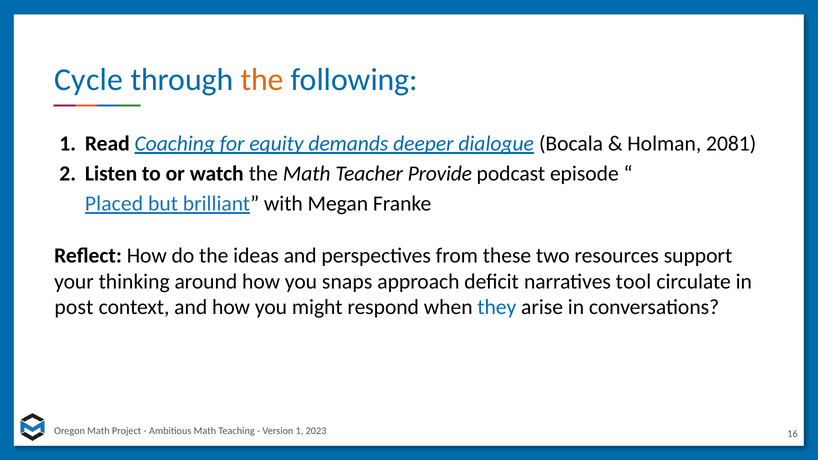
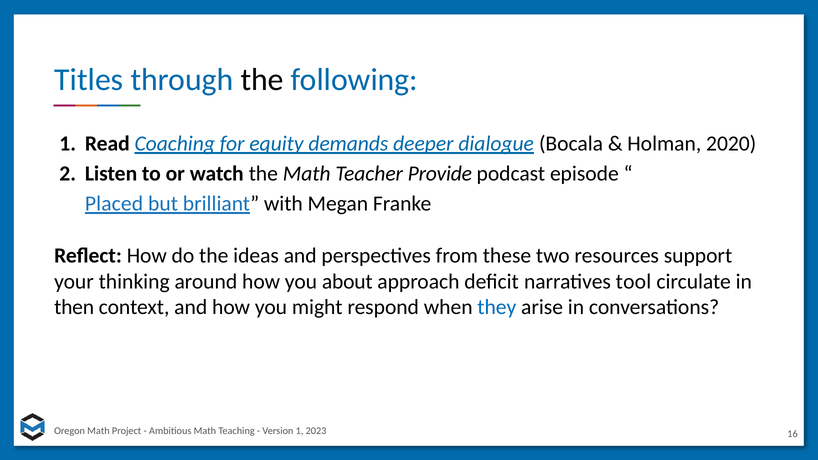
Cycle: Cycle -> Titles (89, 80)
the colour: orange -> black (262, 80)
2081: 2081 -> 2020 (731, 144)
snaps: snaps -> about (347, 282)
post: post -> then (74, 307)
